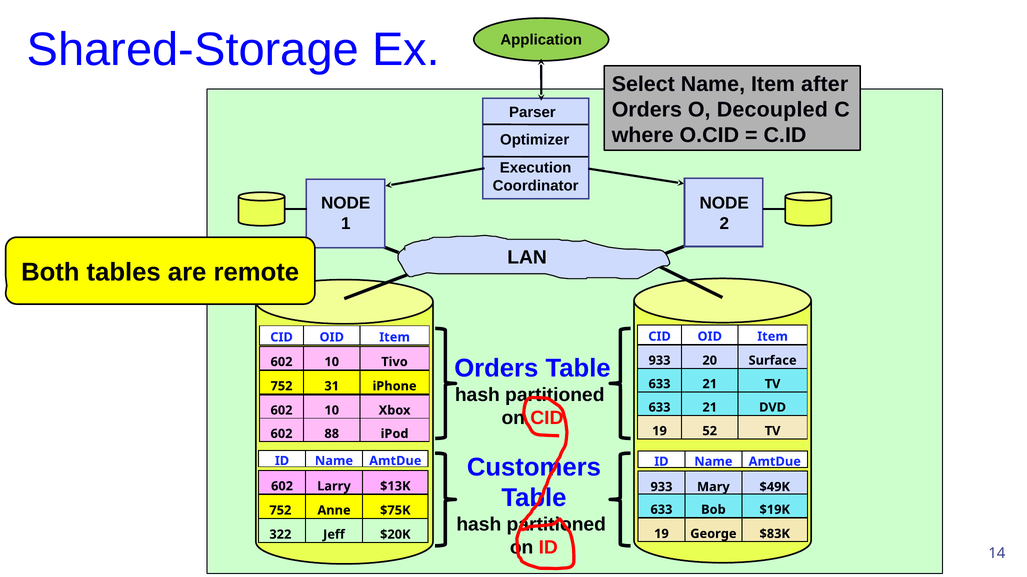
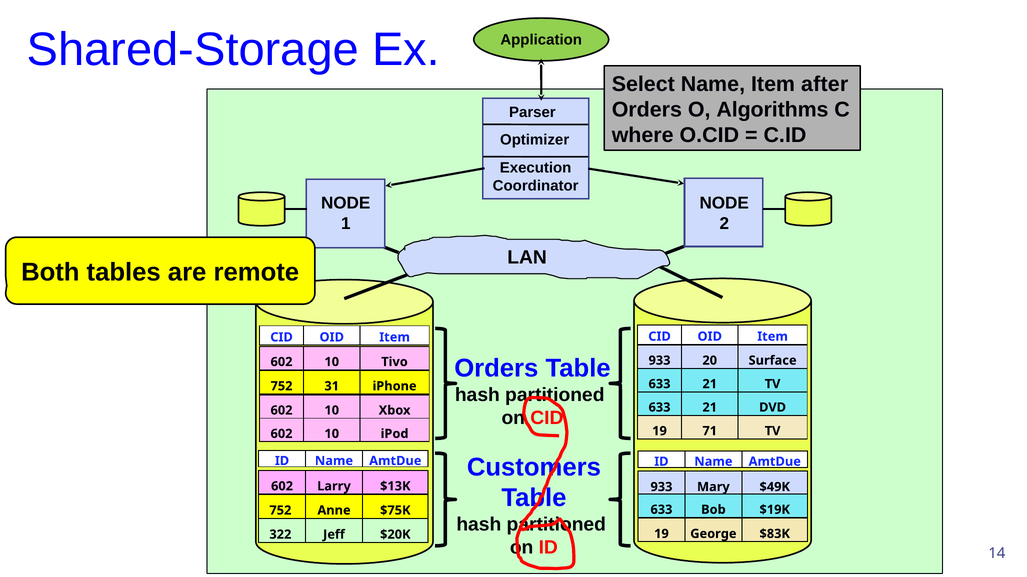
Decoupled: Decoupled -> Algorithms (772, 110)
52: 52 -> 71 (710, 431)
88: 88 -> 10 (332, 434)
